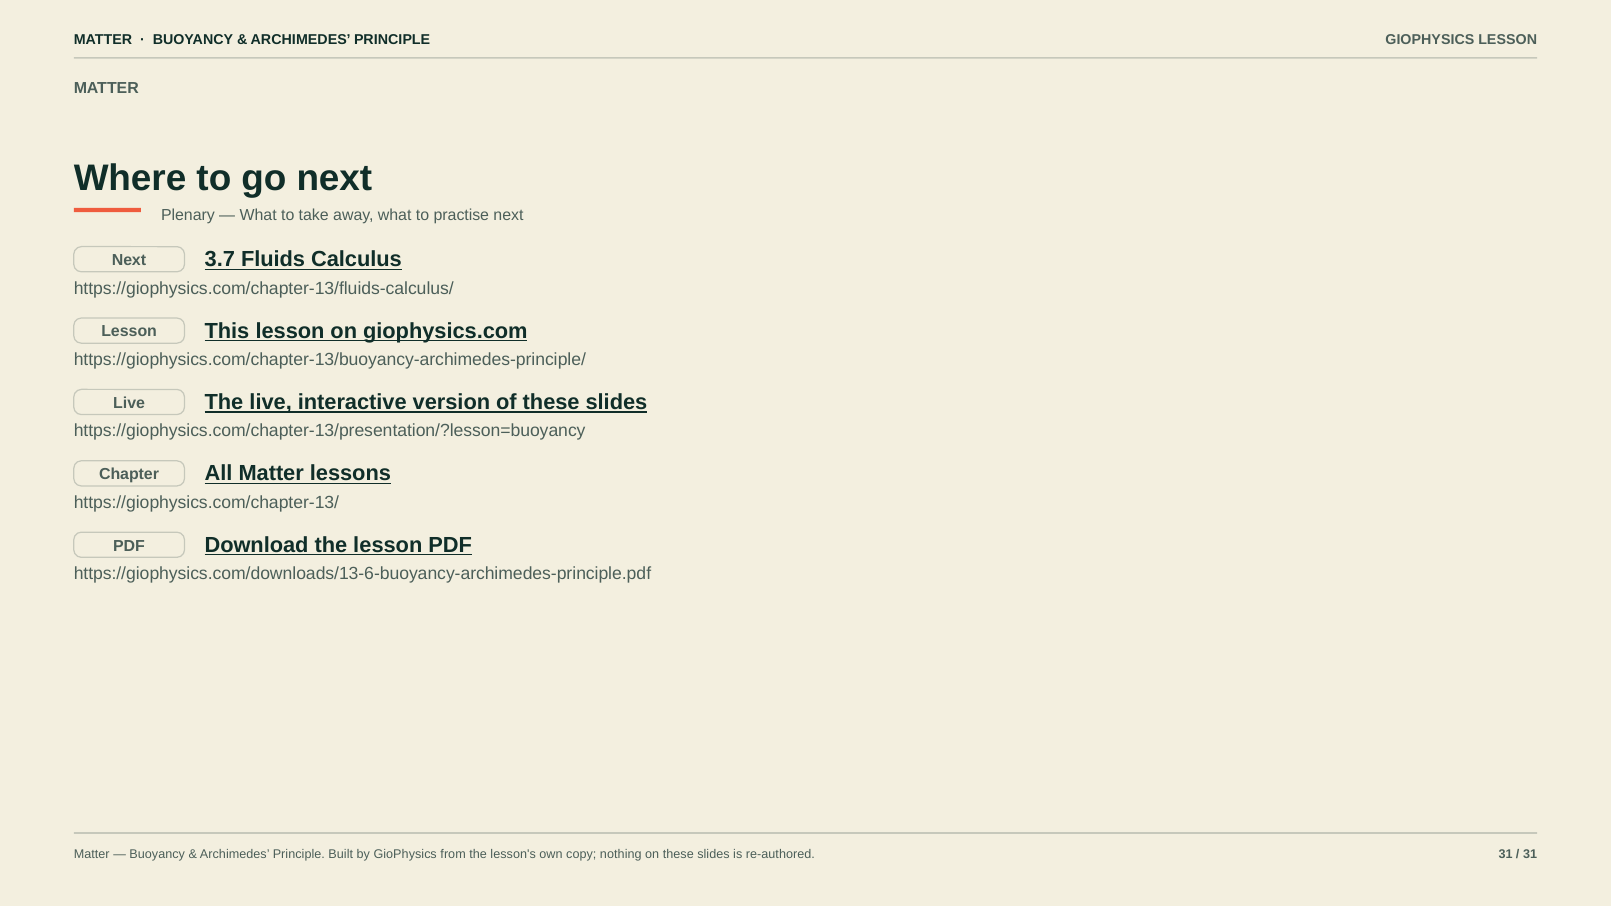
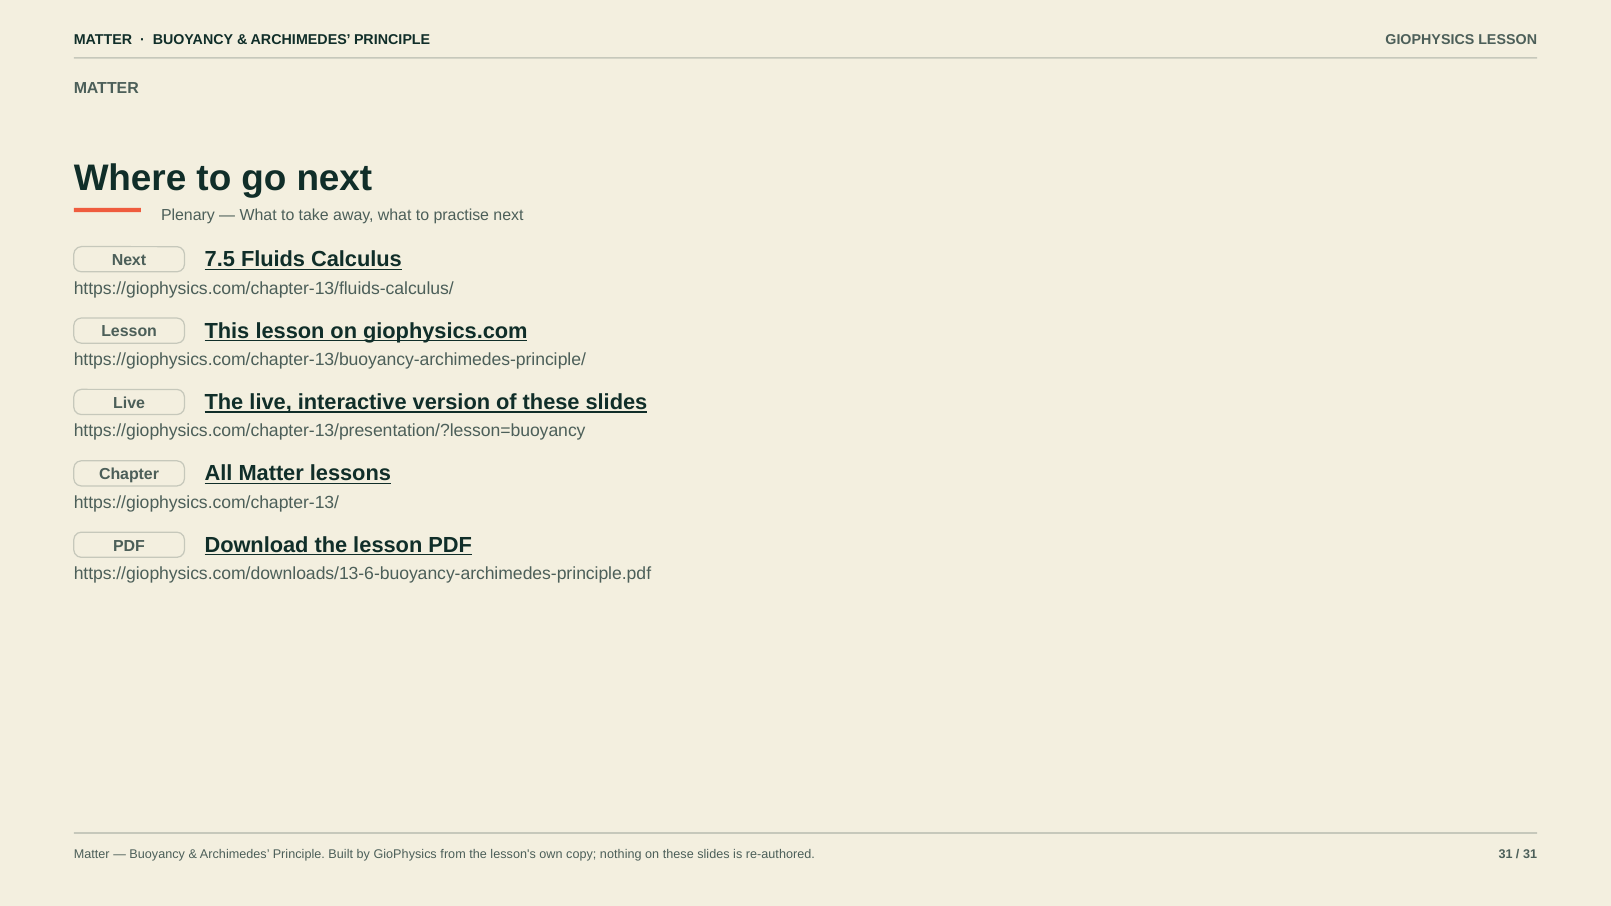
3.7: 3.7 -> 7.5 (220, 260)
